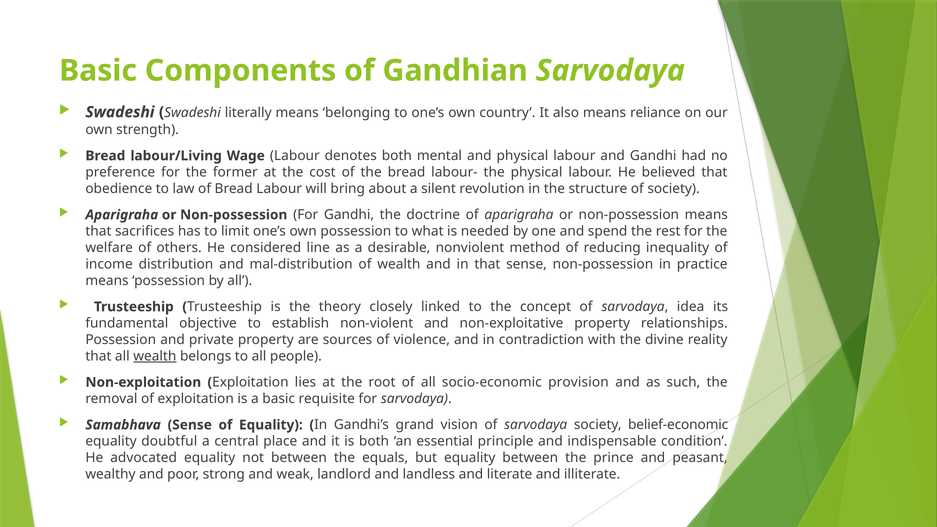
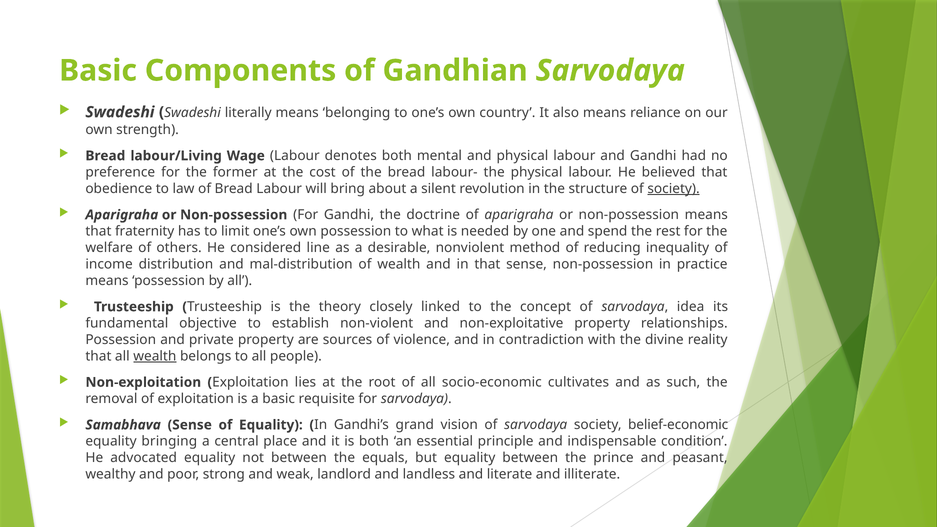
society underline: none -> present (674, 189)
sacrifices: sacrifices -> fraternity (145, 231)
provision: provision -> cultivates (579, 382)
doubtful: doubtful -> bringing (169, 441)
